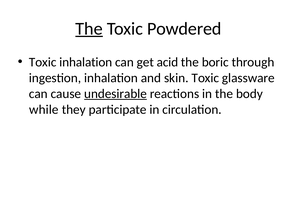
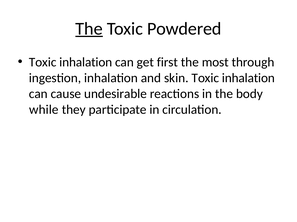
acid: acid -> first (167, 62)
boric: boric -> most (215, 62)
skin Toxic glassware: glassware -> inhalation (248, 78)
undesirable underline: present -> none (115, 94)
